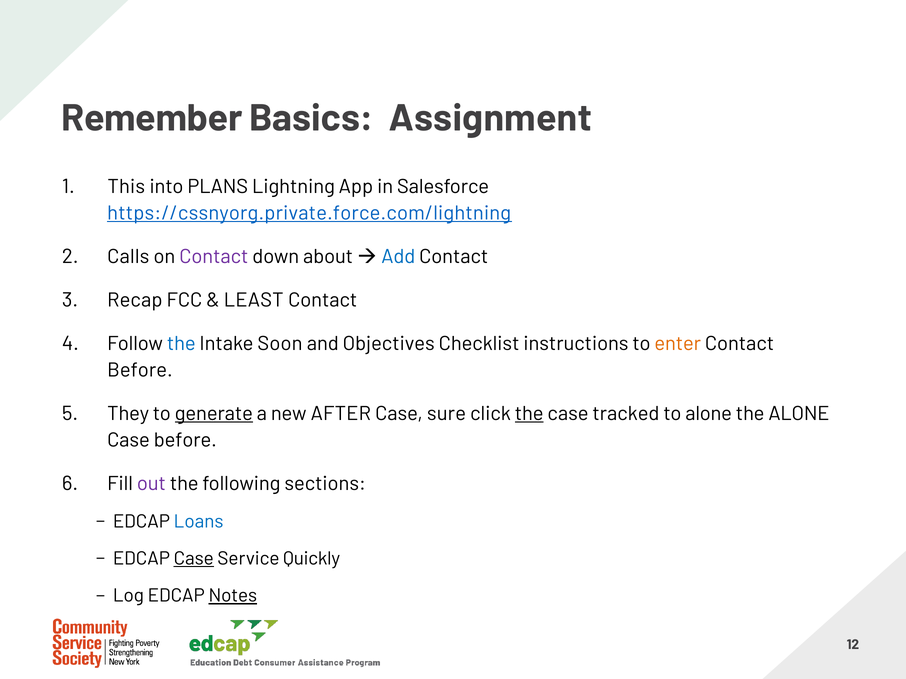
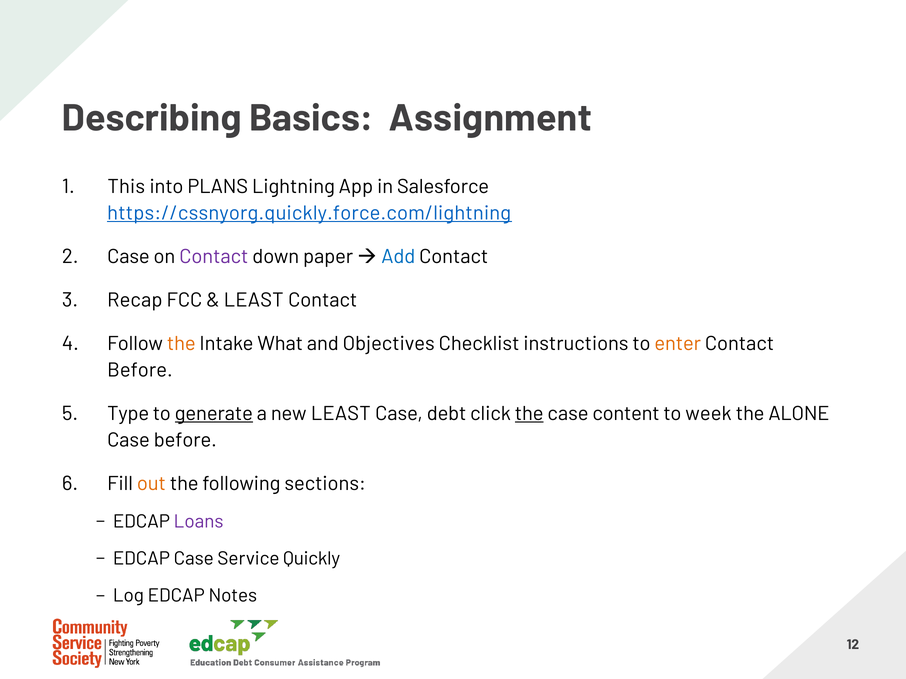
Remember: Remember -> Describing (152, 119)
https://cssnyorg.private.force.com/lightning: https://cssnyorg.private.force.com/lightning -> https://cssnyorg.quickly.force.com/lightning (309, 213)
Calls: Calls -> Case (128, 257)
about: about -> paper (328, 257)
the colour: blue -> orange (181, 344)
Soon: Soon -> What (280, 344)
They: They -> Type (128, 414)
new AFTER: AFTER -> LEAST (341, 414)
sure: sure -> debt (447, 414)
tracked: tracked -> content (626, 414)
to alone: alone -> week (708, 414)
out colour: purple -> orange (151, 484)
Loans colour: blue -> purple (199, 522)
Case underline: present -> none (194, 559)
Notes underline: present -> none (233, 596)
